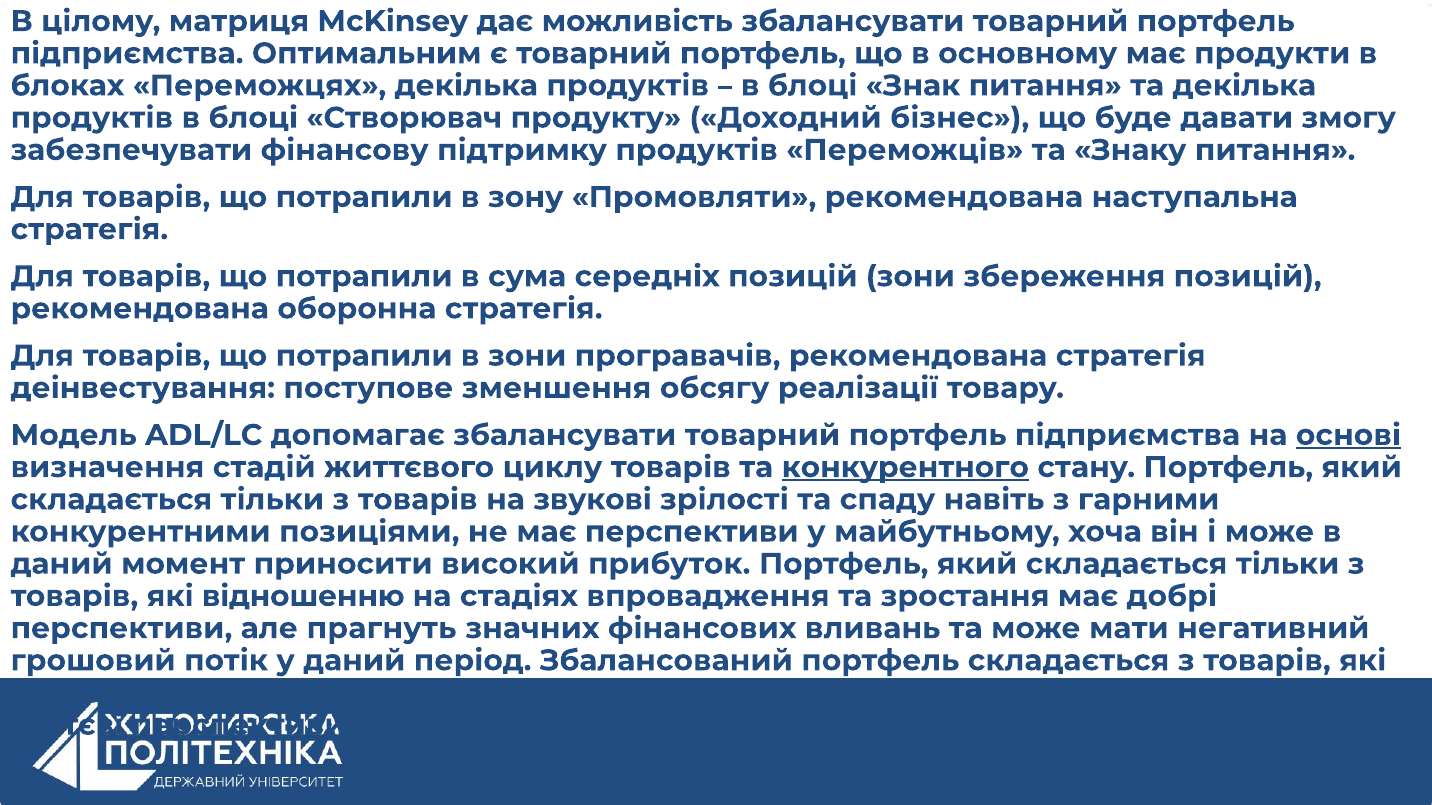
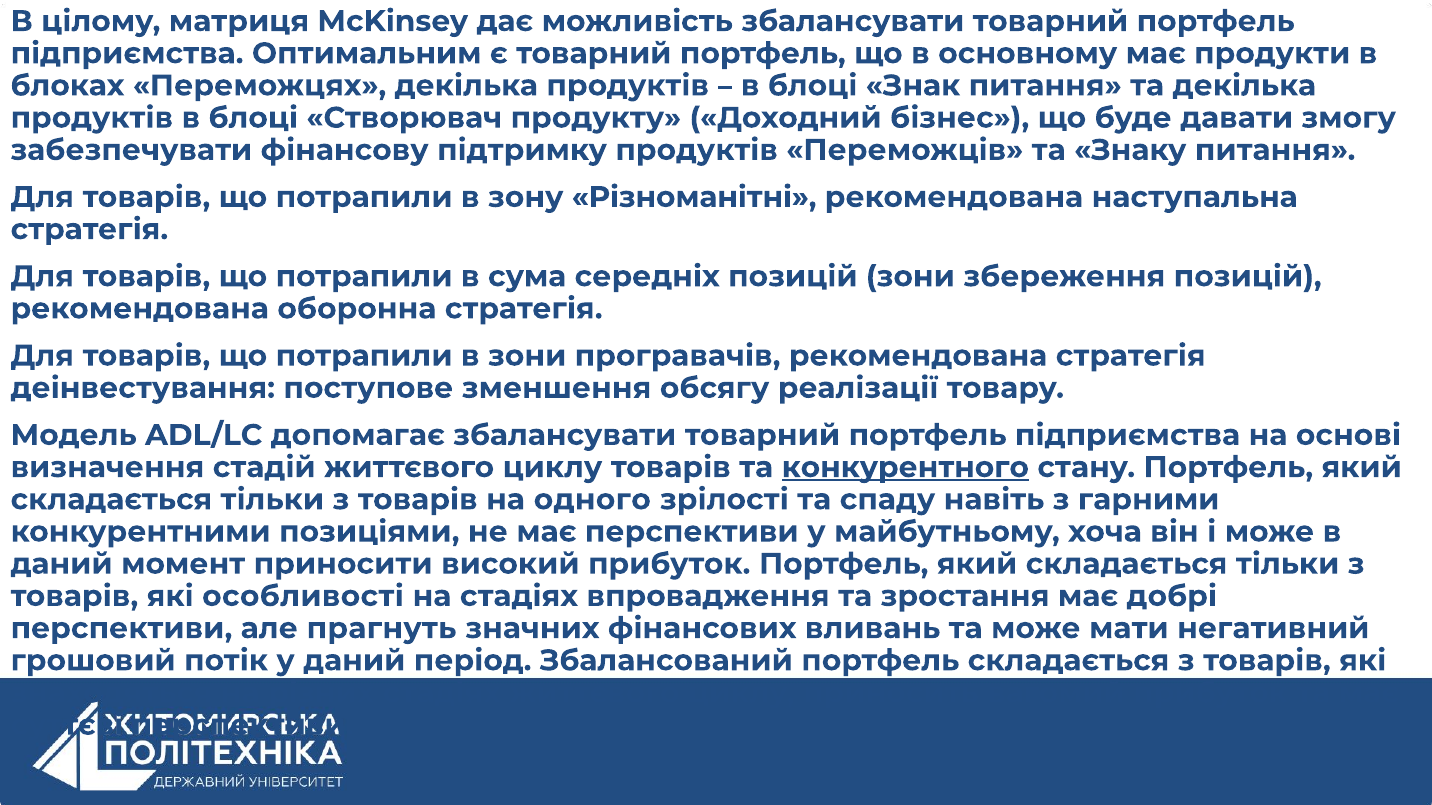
Промовляти: Промовляти -> Різноманітні (694, 197)
основі underline: present -> none (1348, 435)
звукові: звукові -> одного (592, 500)
відношенню: відношенню -> особливості (303, 596)
